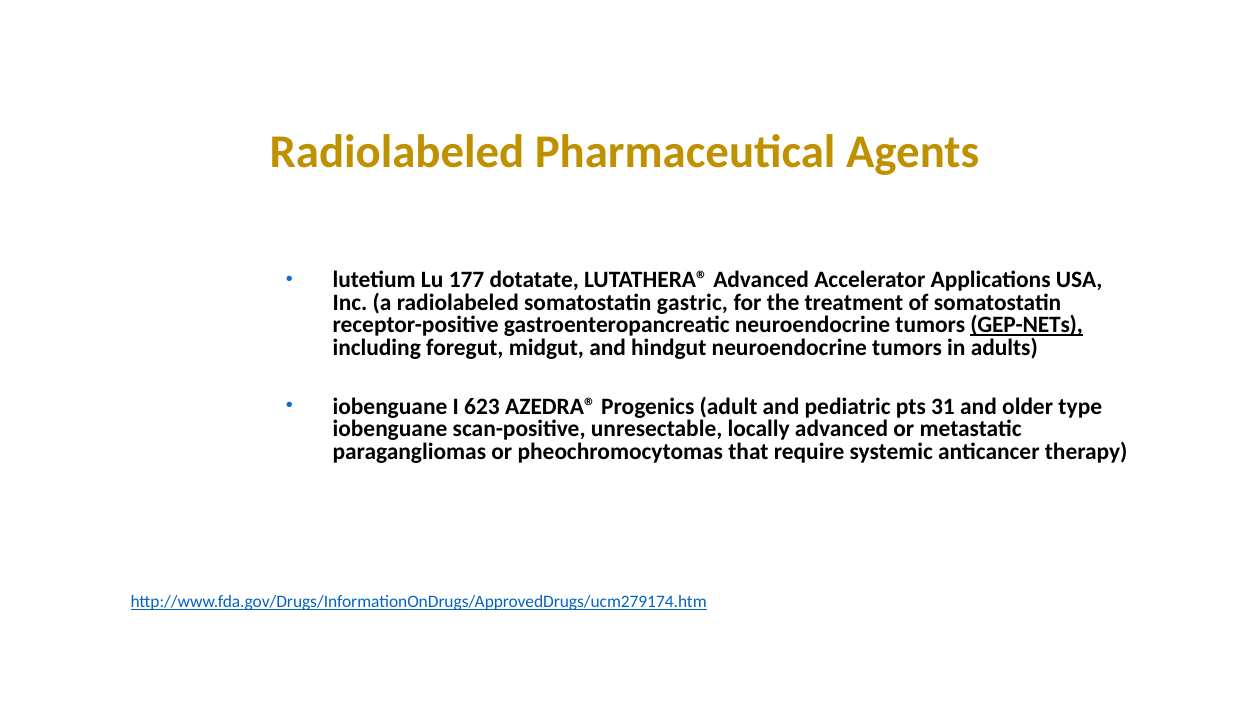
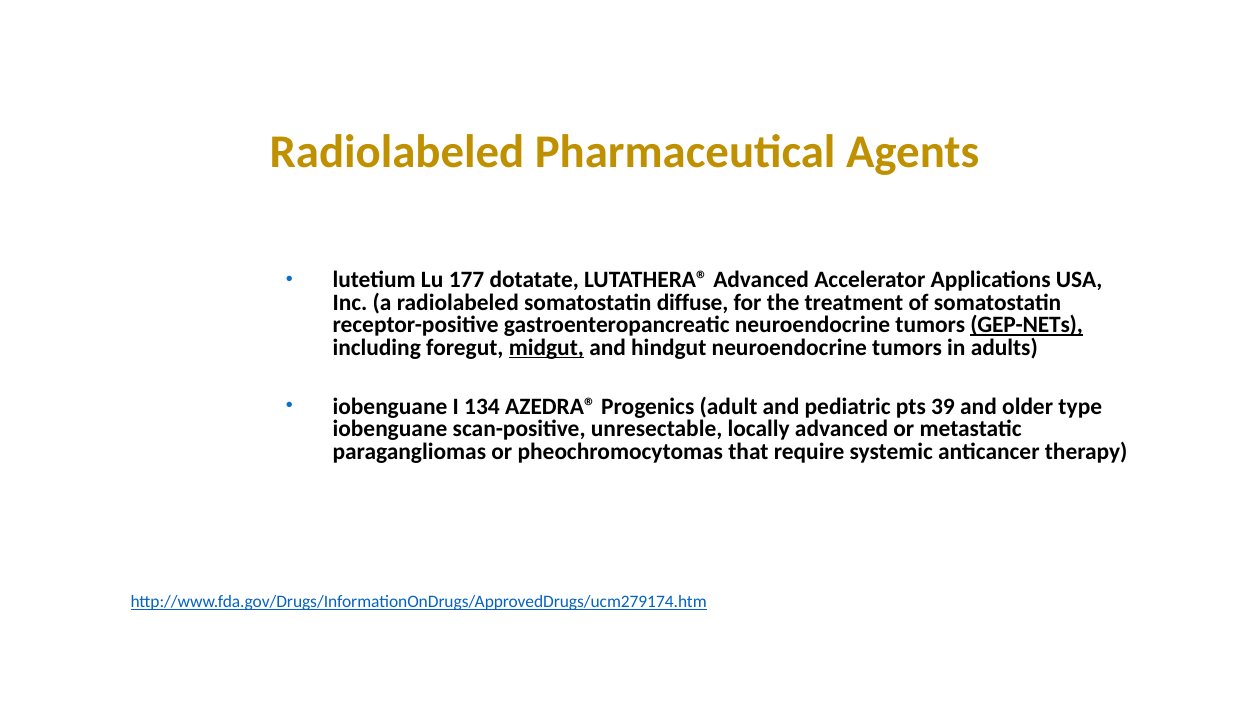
gastric: gastric -> diffuse (693, 303)
midgut underline: none -> present (546, 348)
623: 623 -> 134 (482, 406)
31: 31 -> 39 (943, 406)
